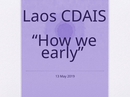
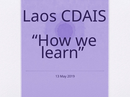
early: early -> learn (62, 53)
